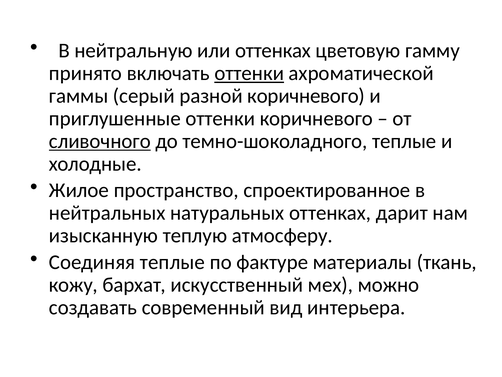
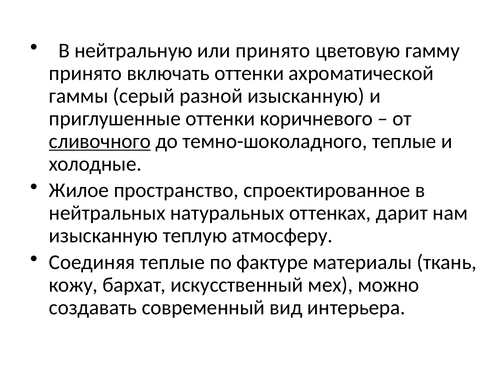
или оттенках: оттенках -> принято (273, 51)
оттенки underline: present -> none (249, 73)
разной коричневого: коричневого -> изысканную (306, 96)
